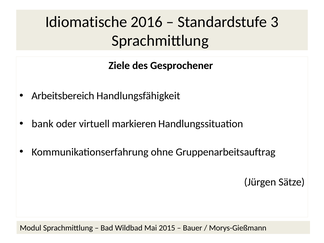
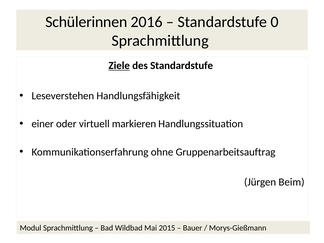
Idiomatische: Idiomatische -> Schülerinnen (86, 22)
3: 3 -> 0 (275, 22)
Ziele underline: none -> present (119, 66)
des Gesprochener: Gesprochener -> Standardstufe (182, 66)
Arbeitsbereich: Arbeitsbereich -> Leseverstehen (63, 96)
bank: bank -> einer (43, 124)
Sätze: Sätze -> Beim (291, 182)
